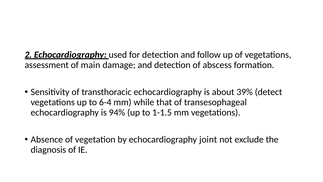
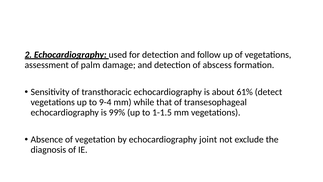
main: main -> palm (91, 65)
39%: 39% -> 61% (245, 92)
6-4: 6-4 -> 9-4 (105, 102)
94%: 94% -> 99% (117, 112)
